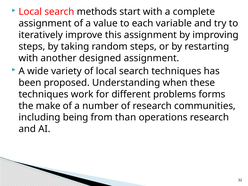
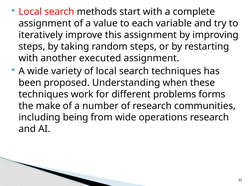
designed: designed -> executed (100, 58)
from than: than -> wide (126, 117)
